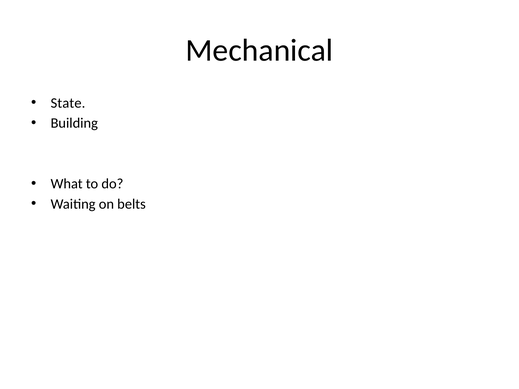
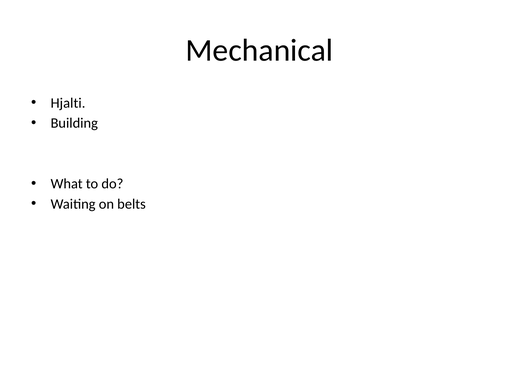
State: State -> Hjalti (68, 103)
